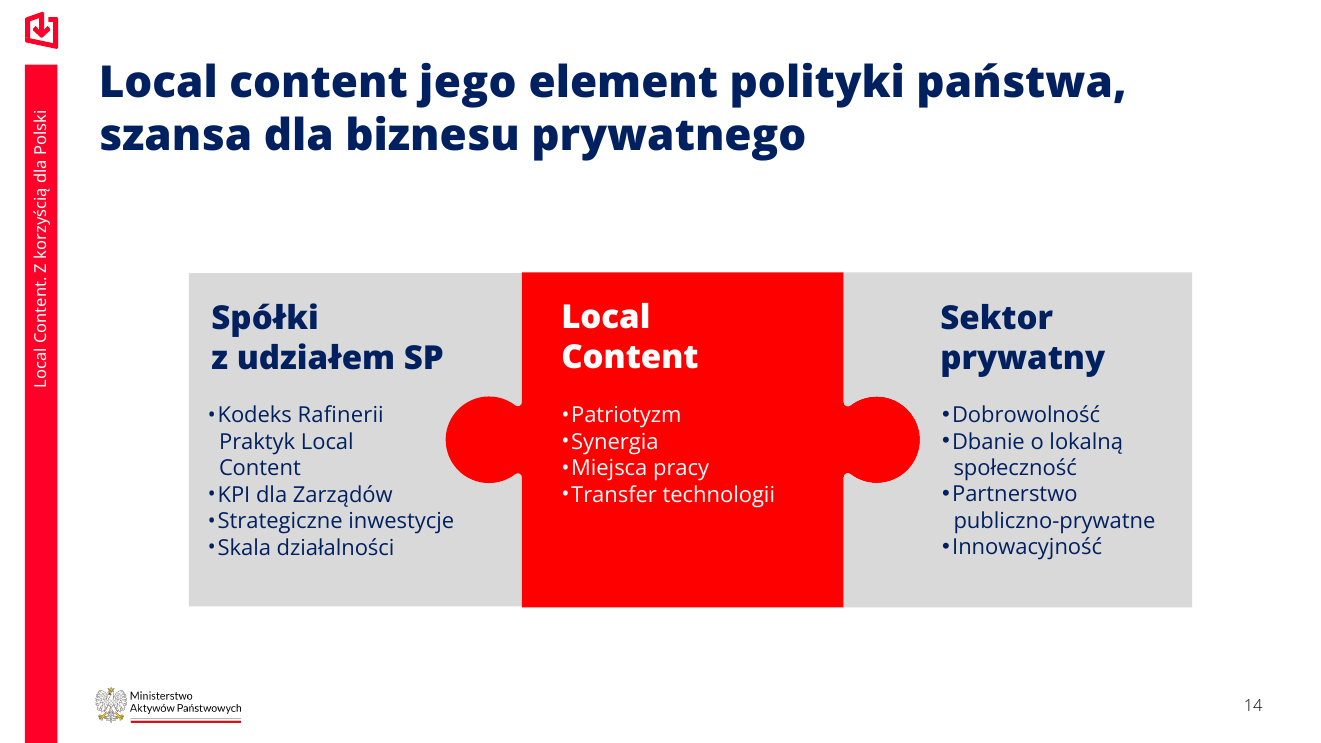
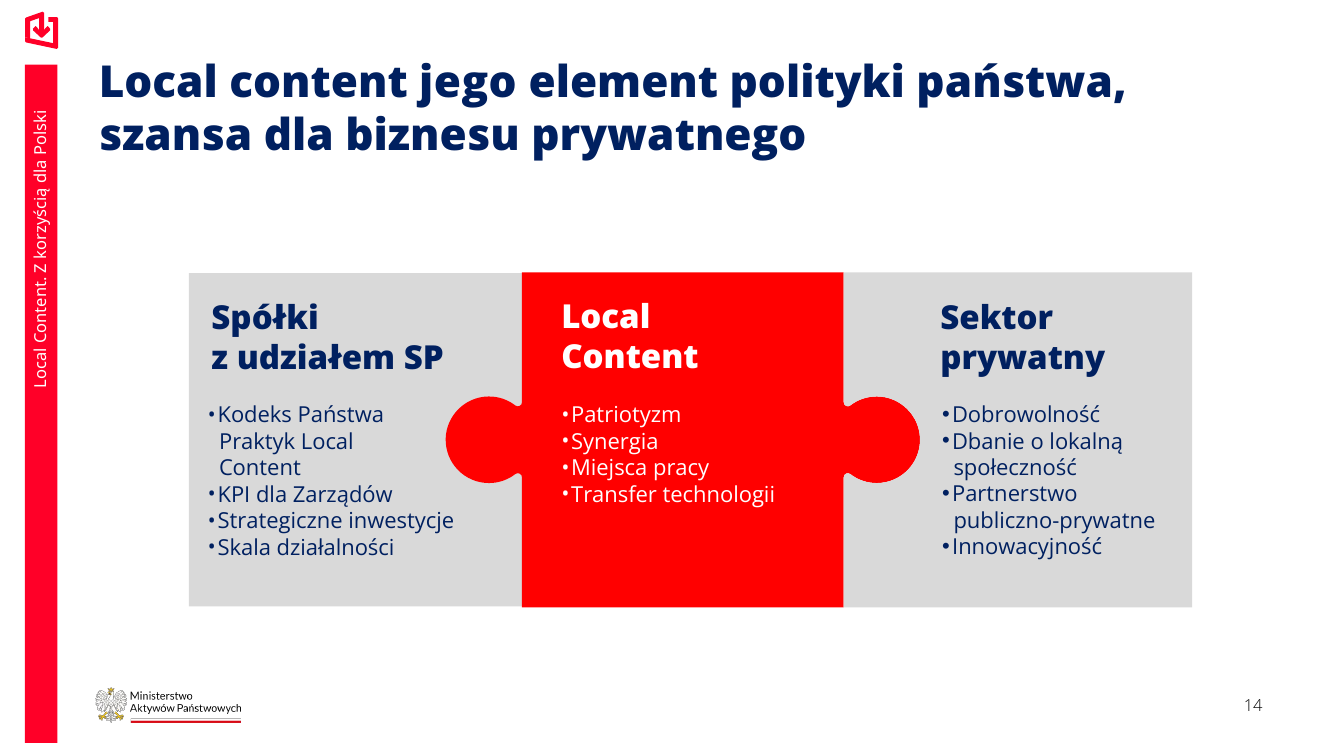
Kodeks Rafinerii: Rafinerii -> Państwa (341, 416)
